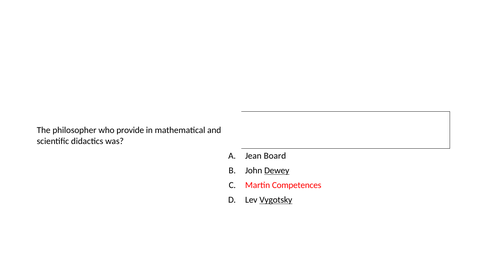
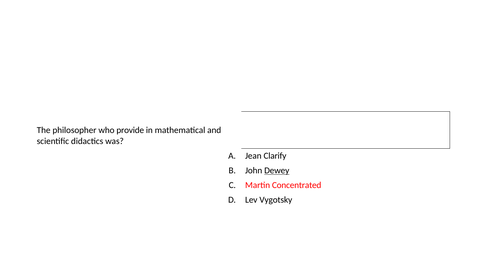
Board: Board -> Clarify (275, 156)
Competences: Competences -> Concentrated (297, 185)
Vygotsky underline: present -> none (276, 200)
